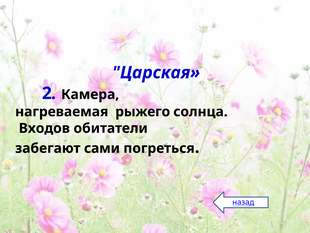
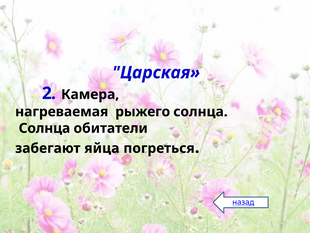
Входов: Входов -> Солнца (44, 128)
сами: сами -> яйца (102, 148)
